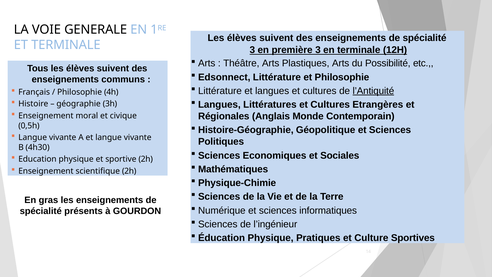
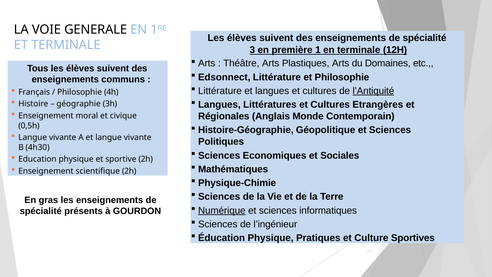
première 3: 3 -> 1 (318, 50)
Possibilité: Possibilité -> Domaines (388, 63)
Numérique underline: none -> present (222, 210)
